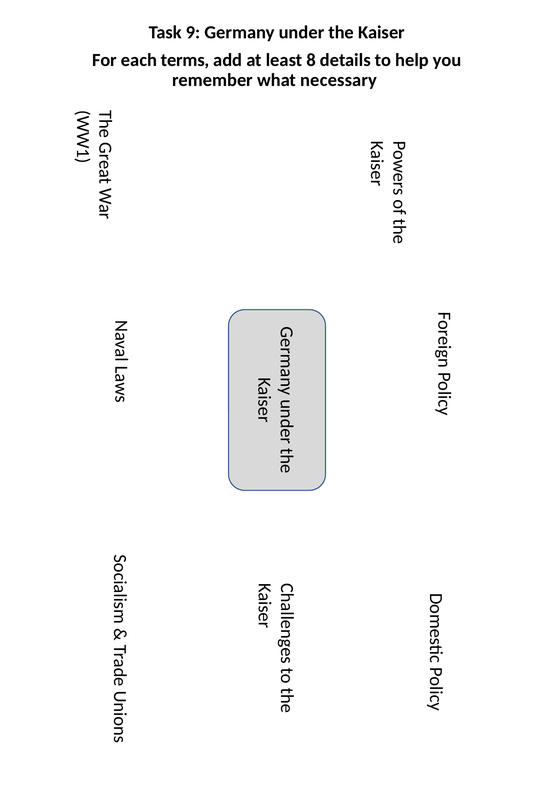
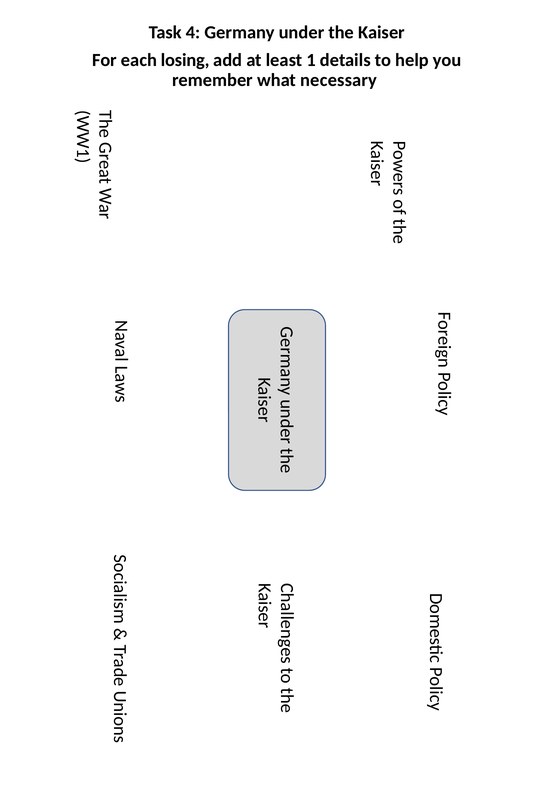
9: 9 -> 4 (193, 33)
terms: terms -> losing (185, 60)
least 8: 8 -> 1 (311, 60)
